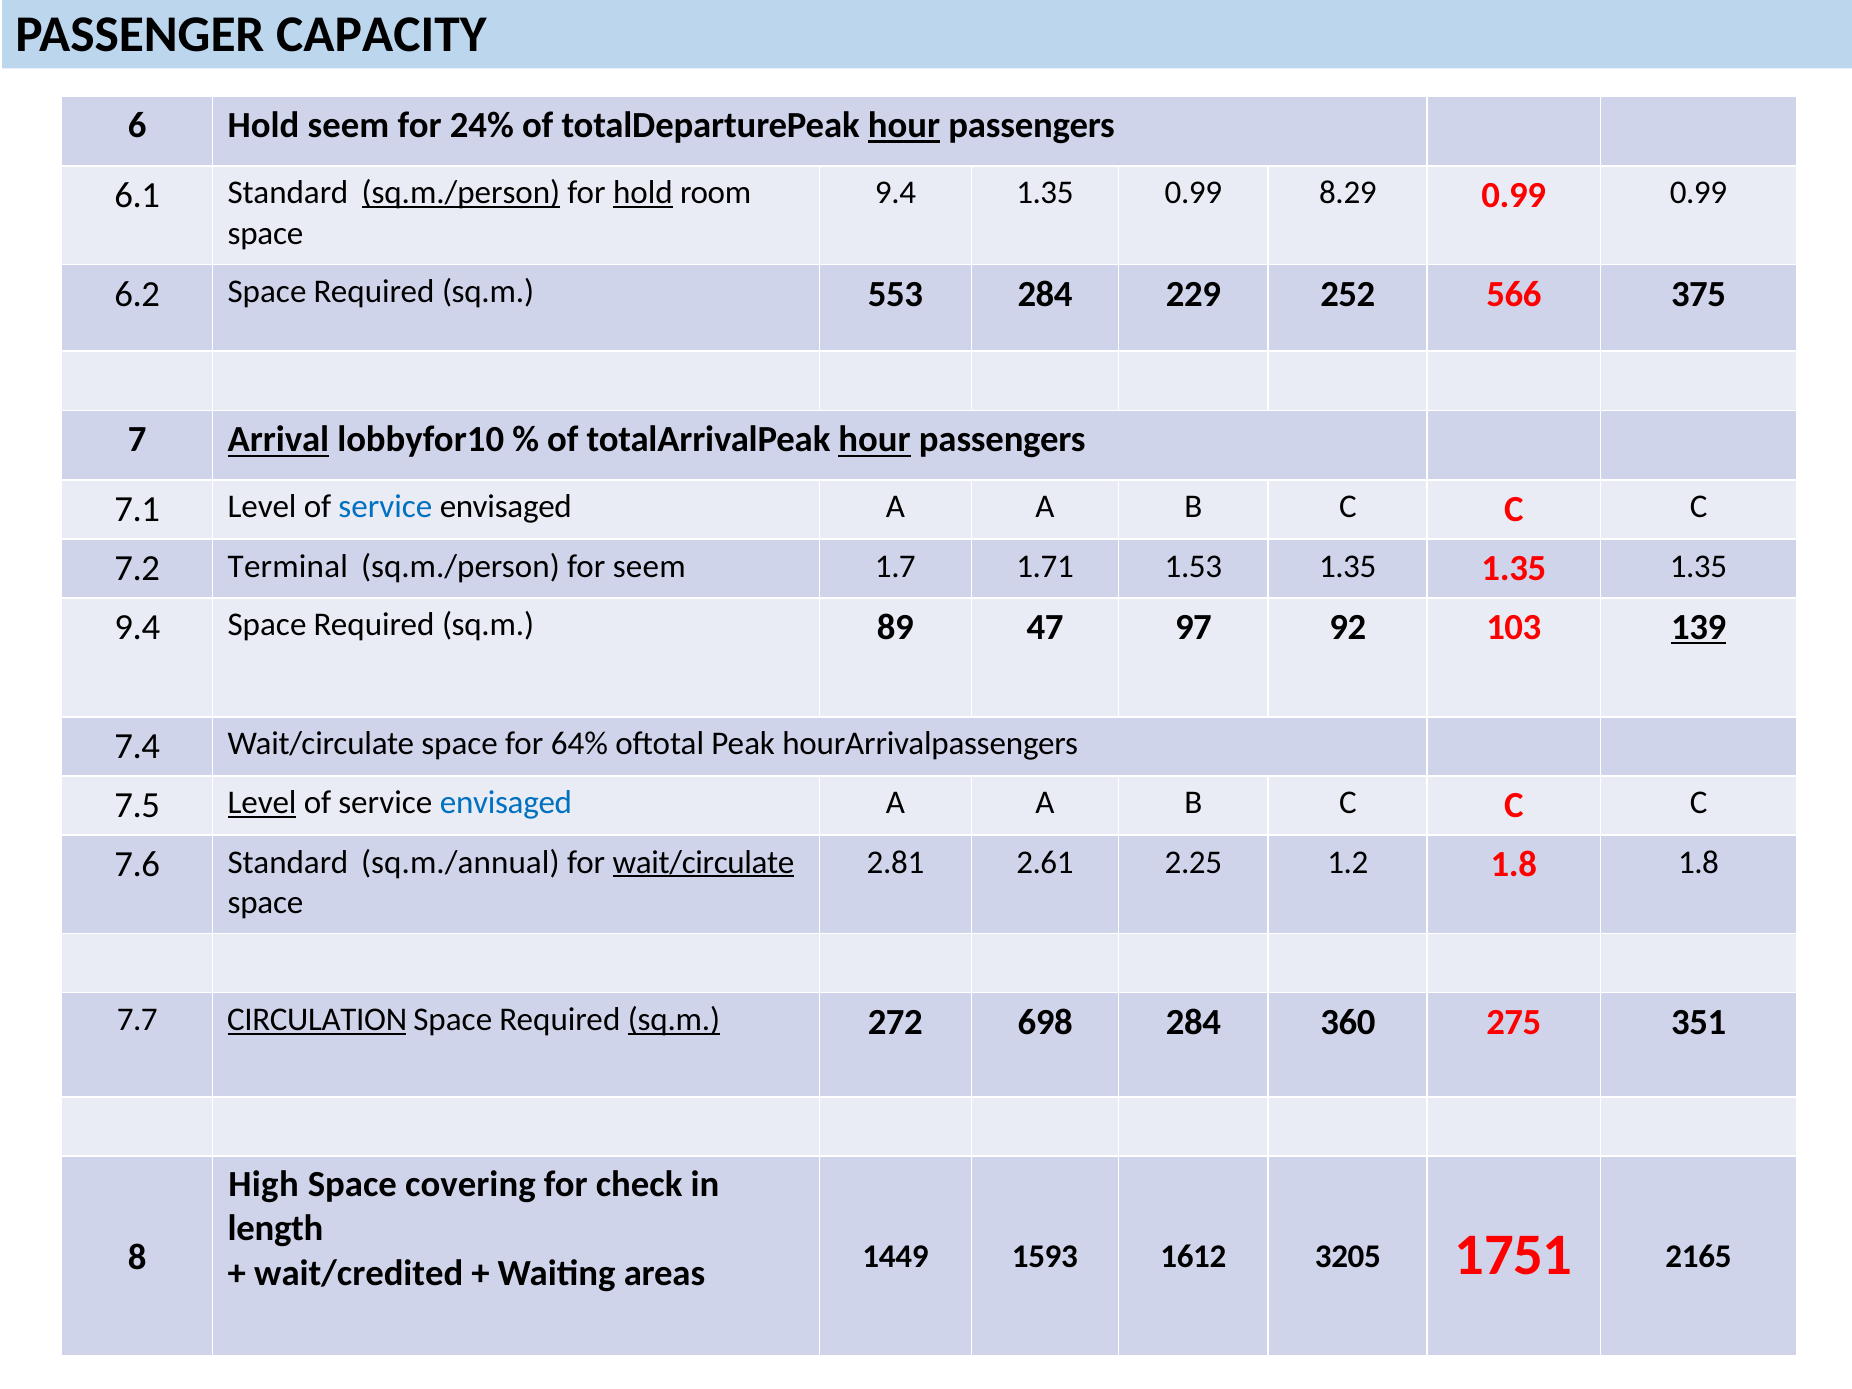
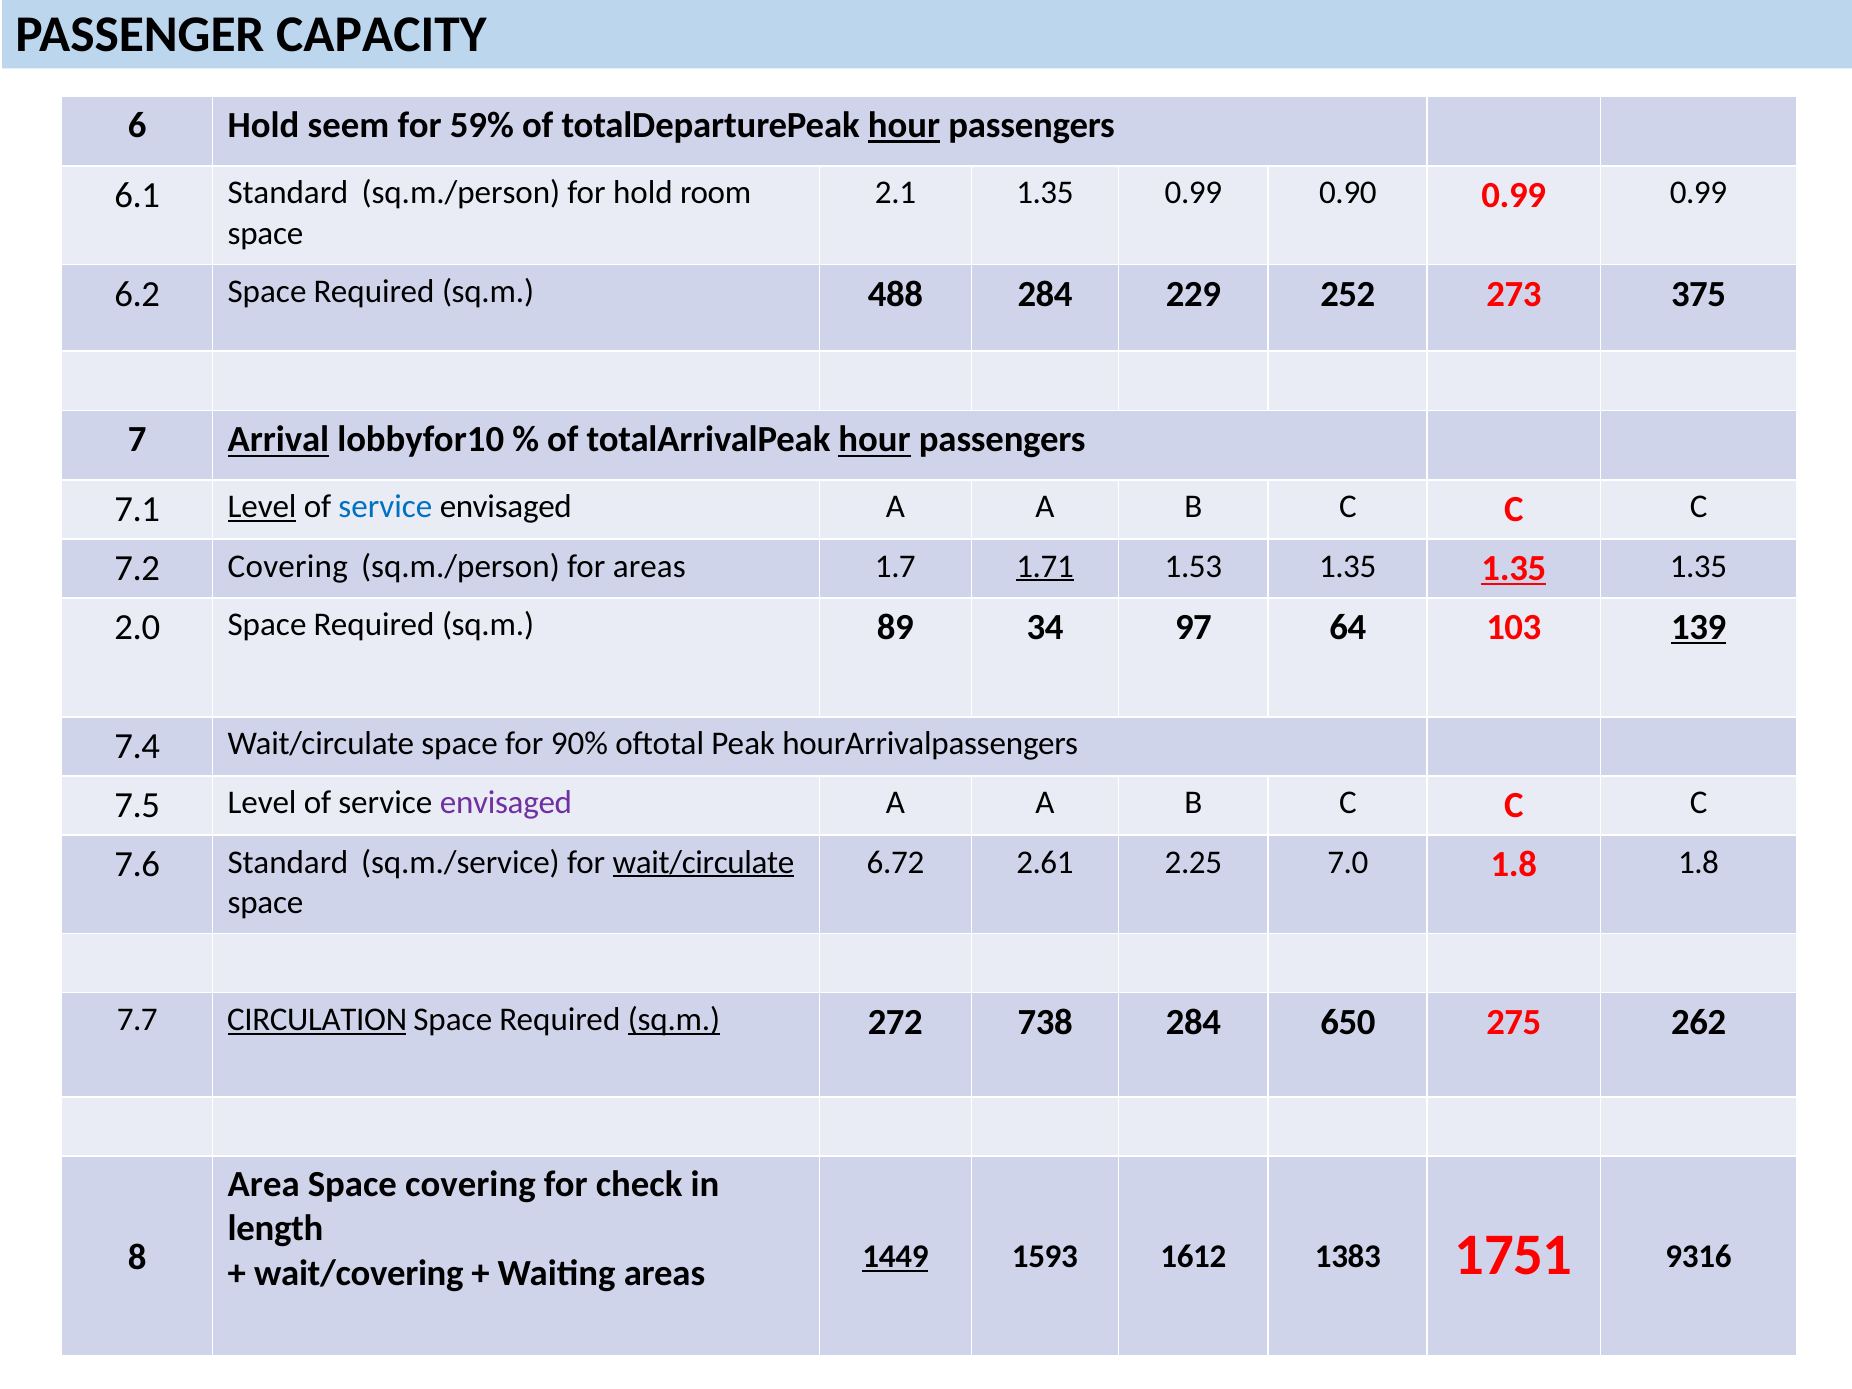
24%: 24% -> 59% (482, 126)
9.4: 9.4 -> 2.1 (895, 193)
8.29: 8.29 -> 0.90 (1348, 193)
sq.m./person underline: present -> none (461, 193)
hold underline: present -> none (643, 193)
553: 553 -> 488 (895, 294)
566: 566 -> 273 (1514, 294)
Level underline: none -> present (262, 507)
7.2 Terminal: Terminal -> Covering (288, 566)
for seem: seem -> areas (649, 566)
1.71 underline: none -> present (1045, 566)
1.35 underline: none -> present (1514, 568)
9.4: 9.4 -> 2.0 (137, 627)
47: 47 -> 34 (1045, 627)
92: 92 -> 64 (1348, 627)
64%: 64% -> 90% (579, 744)
Level underline: present -> none (262, 803)
envisaged colour: blue -> purple (506, 803)
2.81: 2.81 -> 6.72 (895, 862)
1.2: 1.2 -> 7.0 (1348, 862)
sq.m./annual: sq.m./annual -> sq.m./service (460, 862)
698: 698 -> 738 (1045, 1022)
360: 360 -> 650 (1348, 1022)
351: 351 -> 262 (1699, 1022)
High: High -> Area (264, 1184)
wait/credited: wait/credited -> wait/covering (359, 1273)
1449 underline: none -> present (895, 1256)
3205: 3205 -> 1383 (1348, 1256)
2165: 2165 -> 9316 (1699, 1256)
